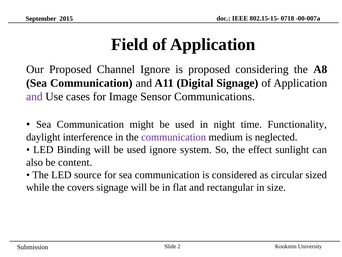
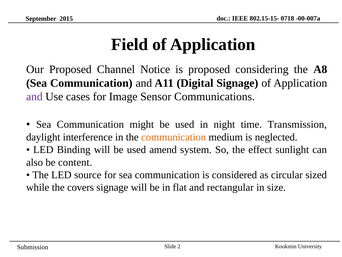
Channel Ignore: Ignore -> Notice (155, 69)
Functionality: Functionality -> Transmission (297, 124)
communication colour: purple -> orange (174, 137)
used ignore: ignore -> amend (163, 149)
